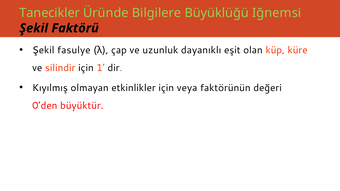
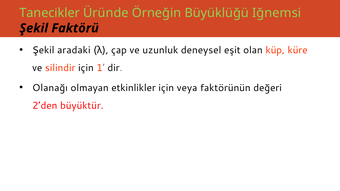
Bilgilere: Bilgilere -> Örneğin (157, 13)
fasulye: fasulye -> aradaki (74, 50)
dayanıklı: dayanıklı -> deneysel (201, 50)
Kıyılmış: Kıyılmış -> Olanağı (50, 88)
0’den: 0’den -> 2’den (45, 106)
